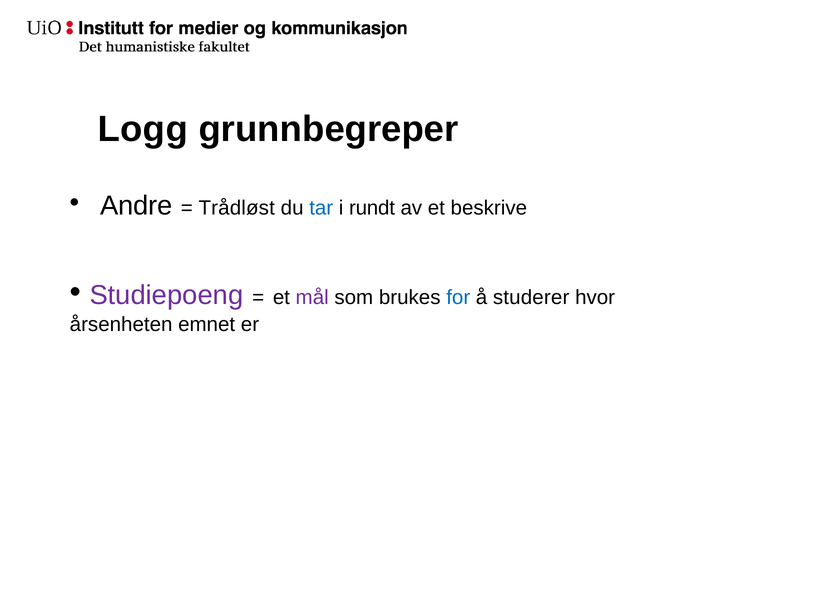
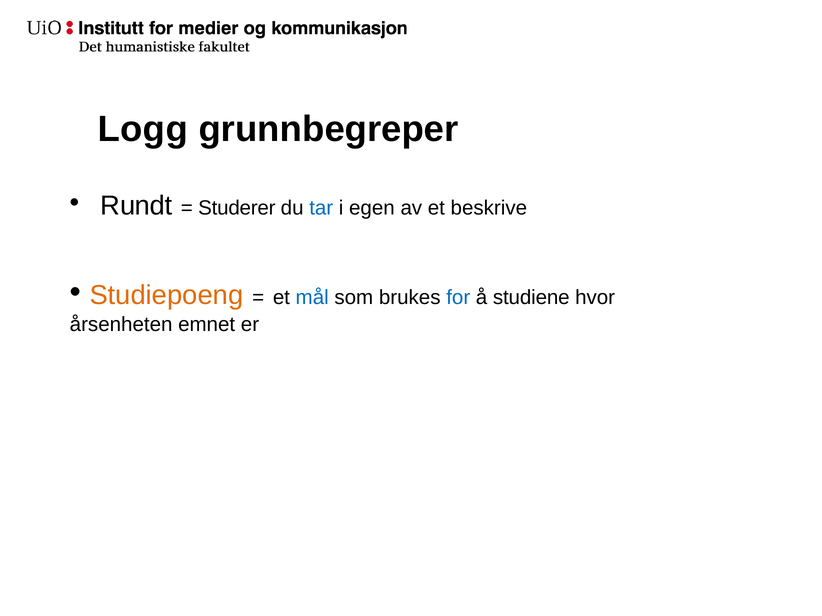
Andre: Andre -> Rundt (136, 206)
Trådløst: Trådløst -> Studerer (237, 208)
rundt: rundt -> egen (372, 208)
Studiepoeng colour: purple -> orange (167, 295)
mål colour: purple -> blue (312, 298)
studerer: studerer -> studiene (531, 298)
